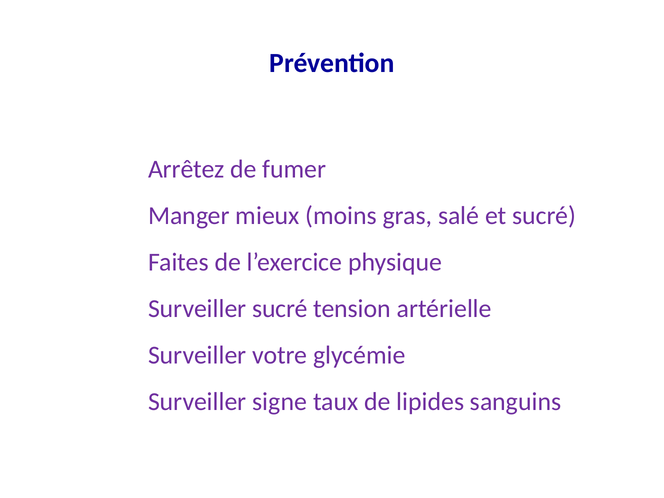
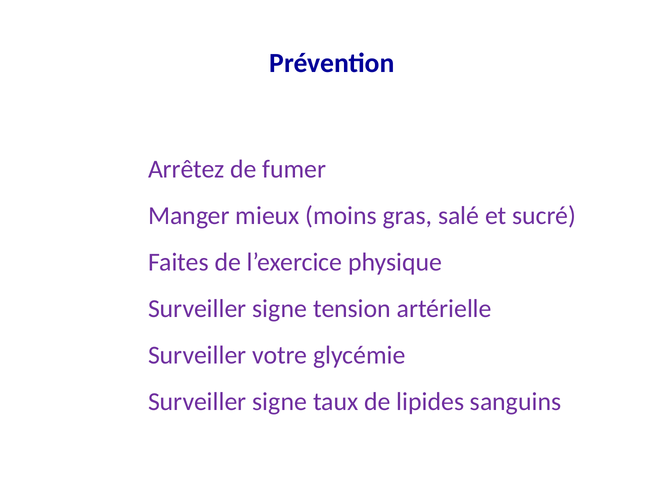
sucré: sucré -> signe (280, 309)
